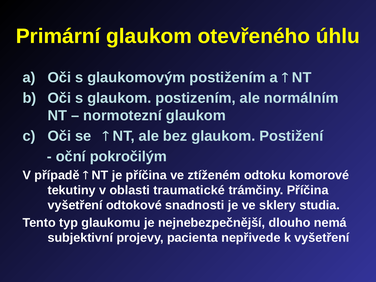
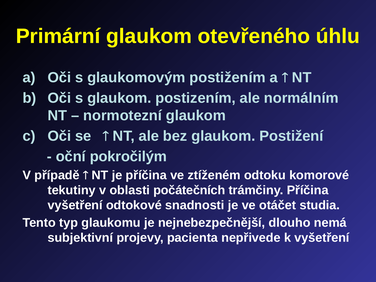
traumatické: traumatické -> počátečních (189, 190)
sklery: sklery -> otáčet (278, 205)
